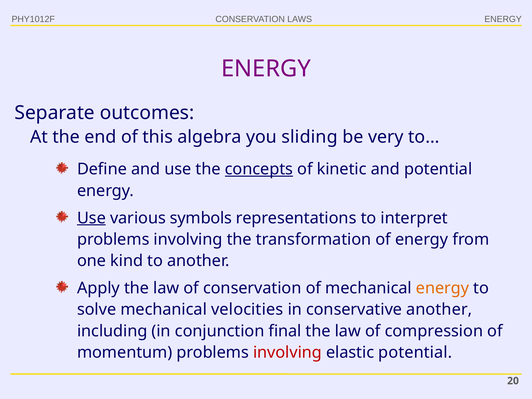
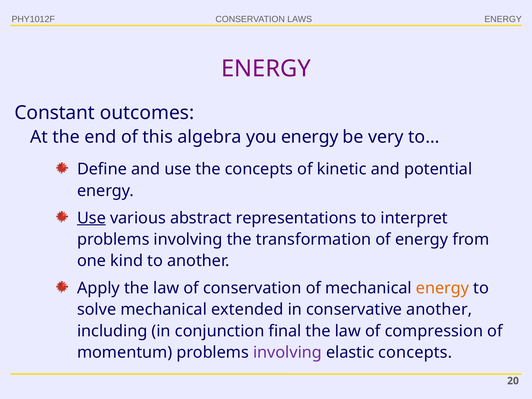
Separate: Separate -> Constant (55, 113)
you sliding: sliding -> energy (310, 137)
concepts underline: present -> none (259, 169)
symbols: symbols -> abstract (201, 218)
velocities: velocities -> extended (247, 310)
involving colour: red -> purple (287, 353)
elastic potential: potential -> concepts (415, 353)
